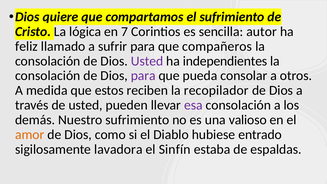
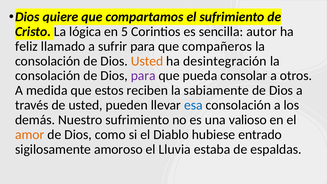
7: 7 -> 5 (125, 32)
Usted colour: purple -> orange (147, 61)
independientes: independientes -> desintegración (225, 61)
recopilador: recopilador -> sabiamente (216, 90)
esa colour: purple -> blue (193, 105)
lavadora: lavadora -> amoroso (118, 149)
Sinfín: Sinfín -> Lluvia (175, 149)
